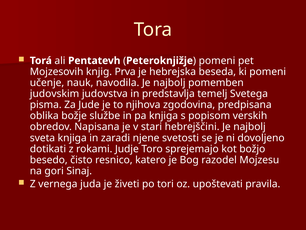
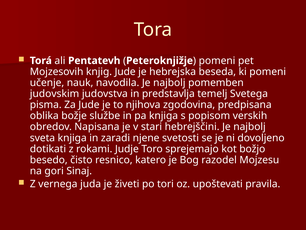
knjig Prva: Prva -> Jude (125, 72)
